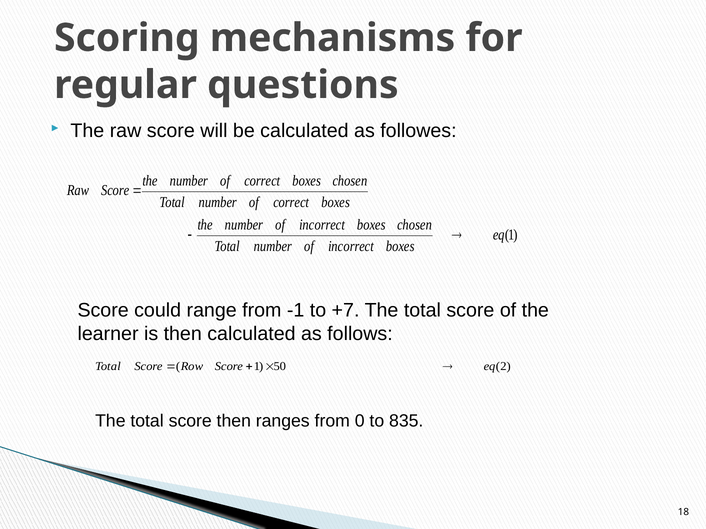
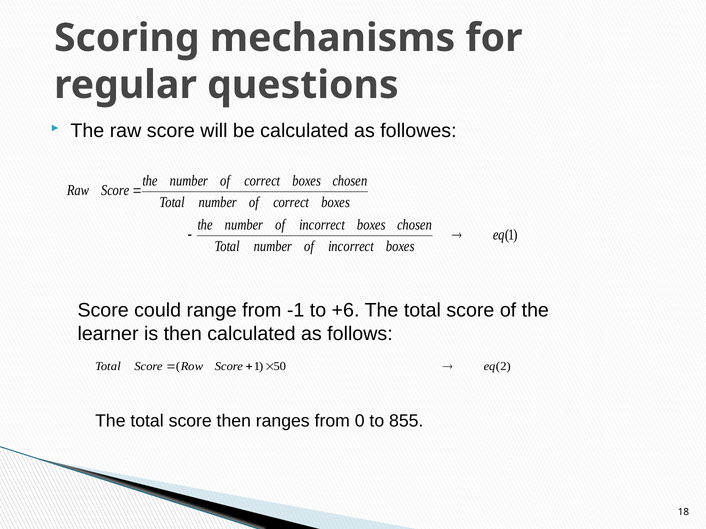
+7: +7 -> +6 (346, 311)
835: 835 -> 855 (406, 421)
